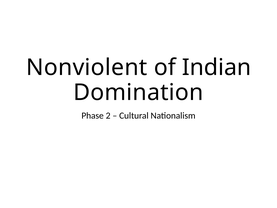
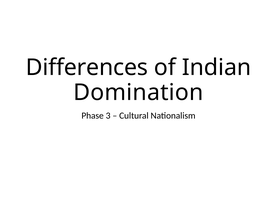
Nonviolent: Nonviolent -> Differences (87, 67)
2: 2 -> 3 (108, 115)
